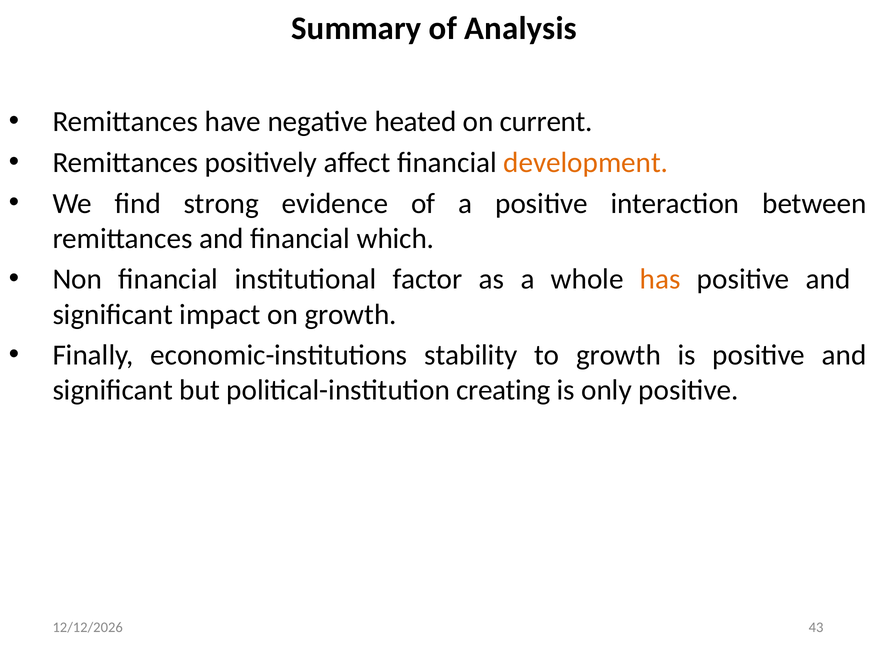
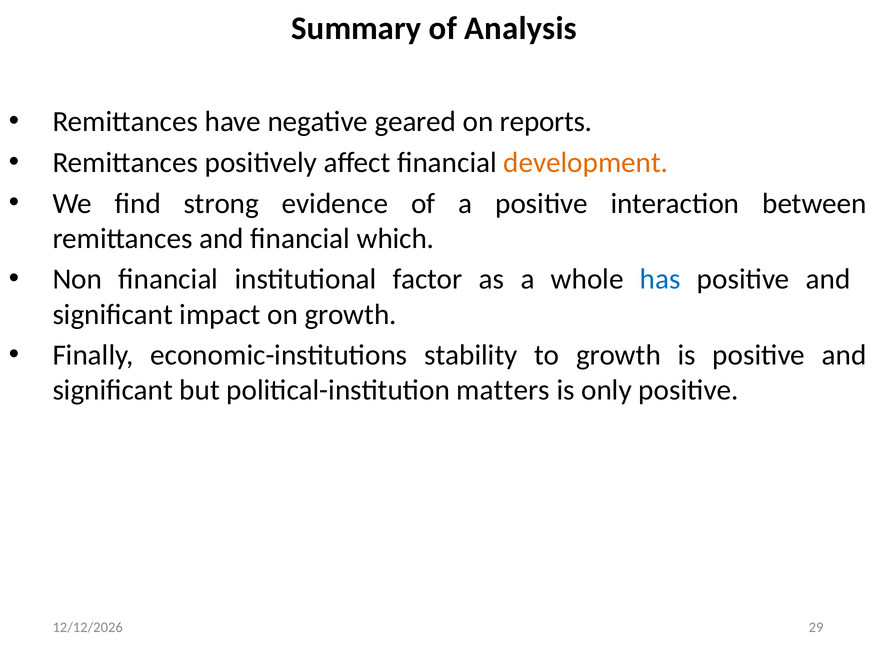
heated: heated -> geared (415, 122)
current: current -> reports (546, 122)
has colour: orange -> blue (660, 279)
creating: creating -> matters (503, 390)
43: 43 -> 29 (816, 627)
